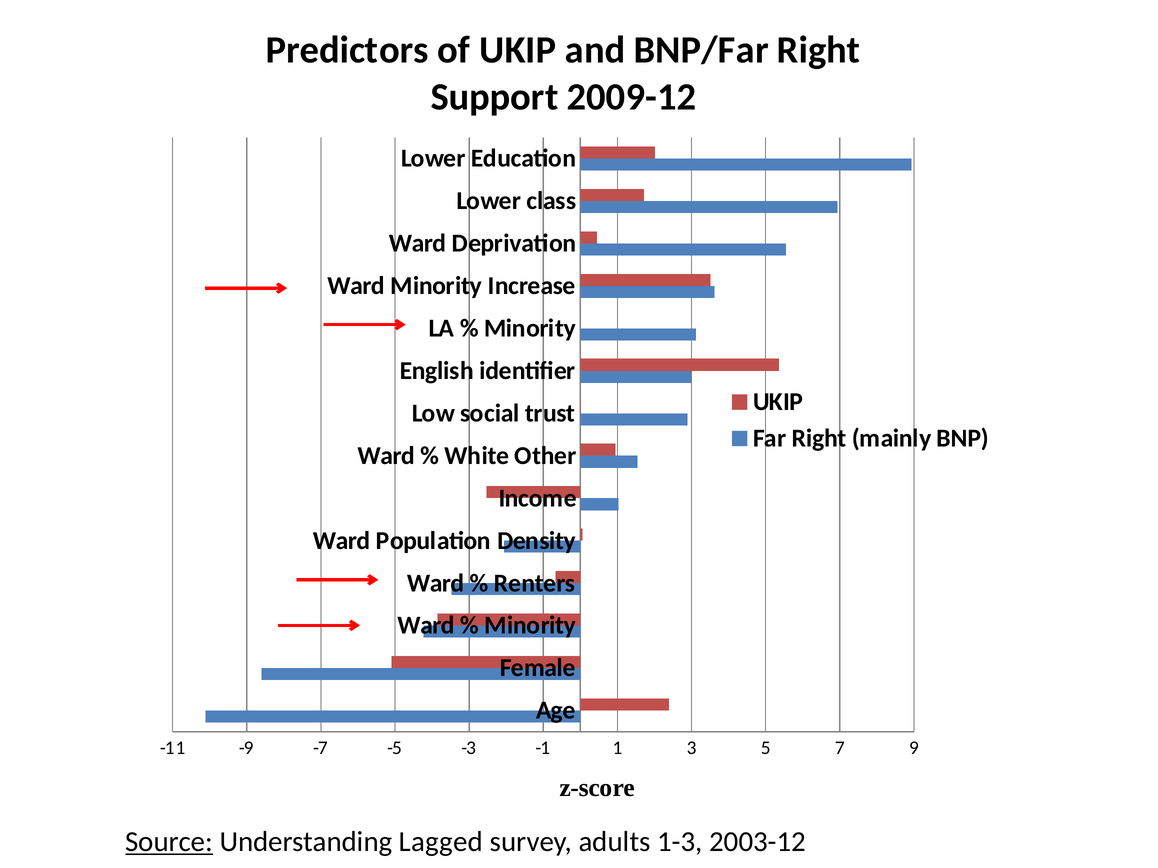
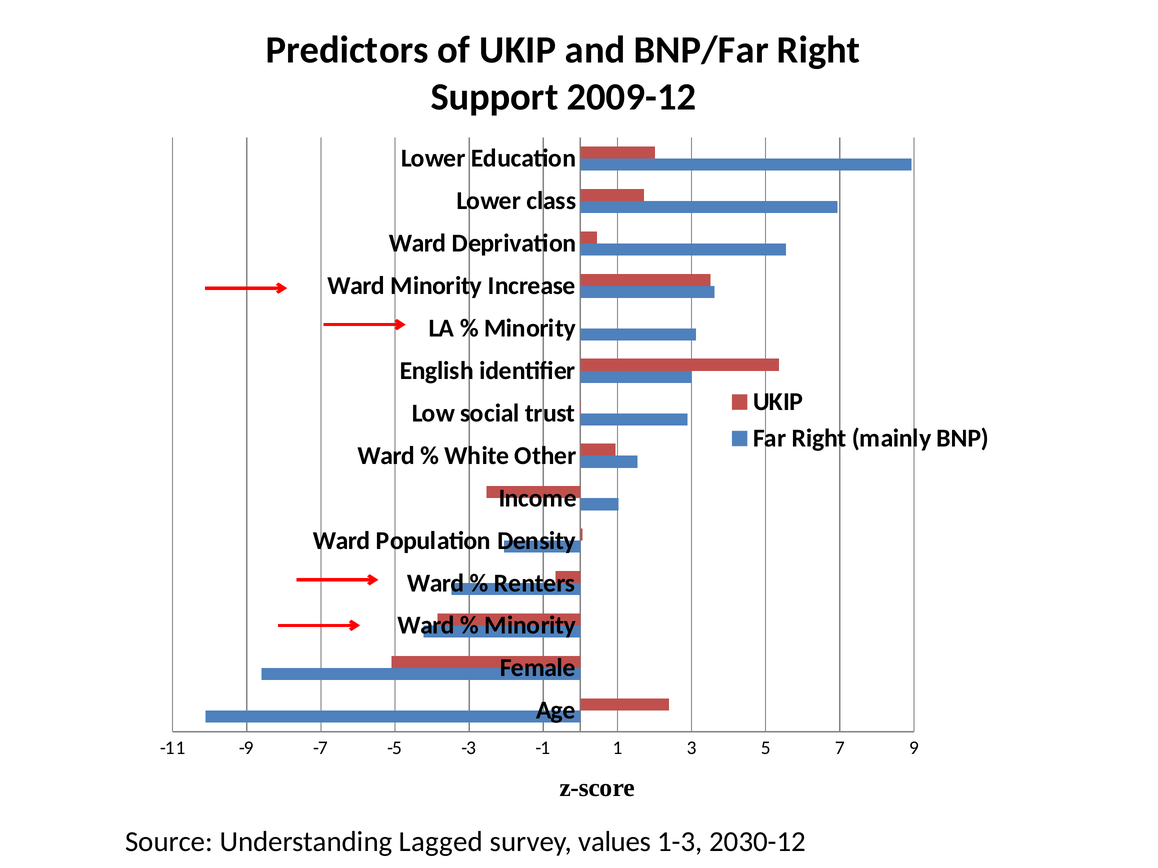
Source underline: present -> none (169, 842)
adults: adults -> values (615, 842)
2003-12: 2003-12 -> 2030-12 (758, 842)
